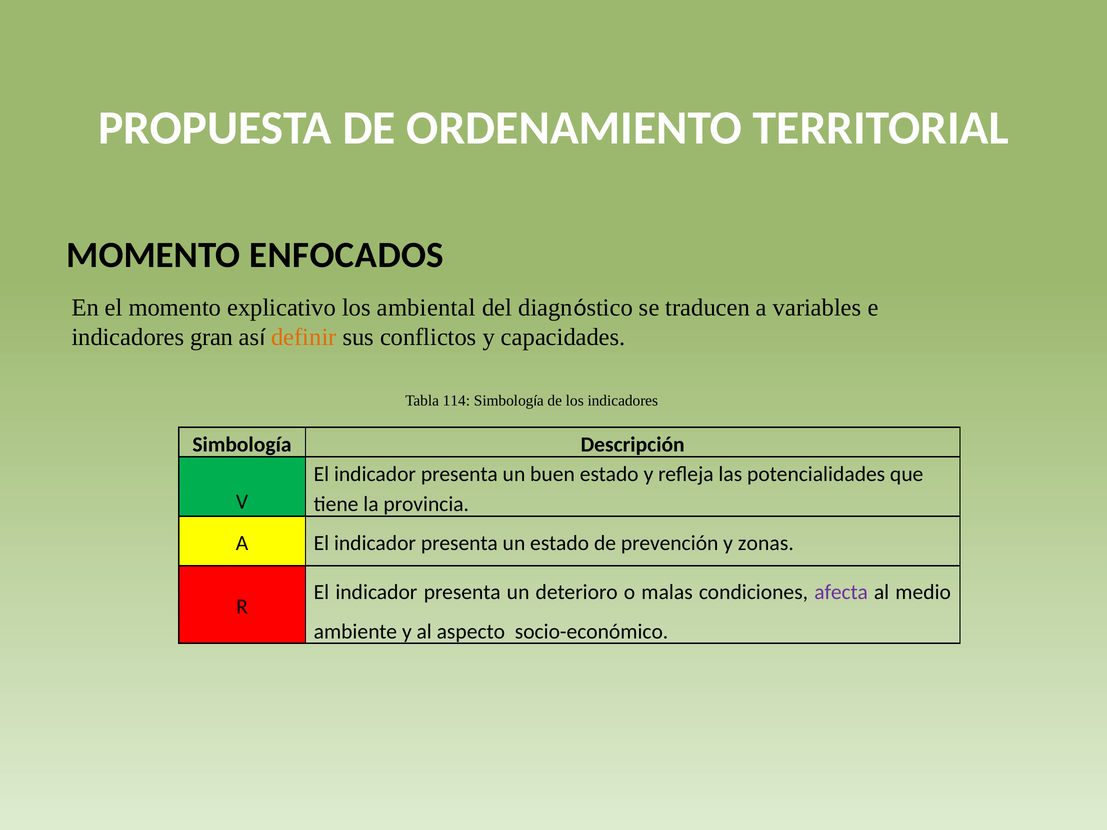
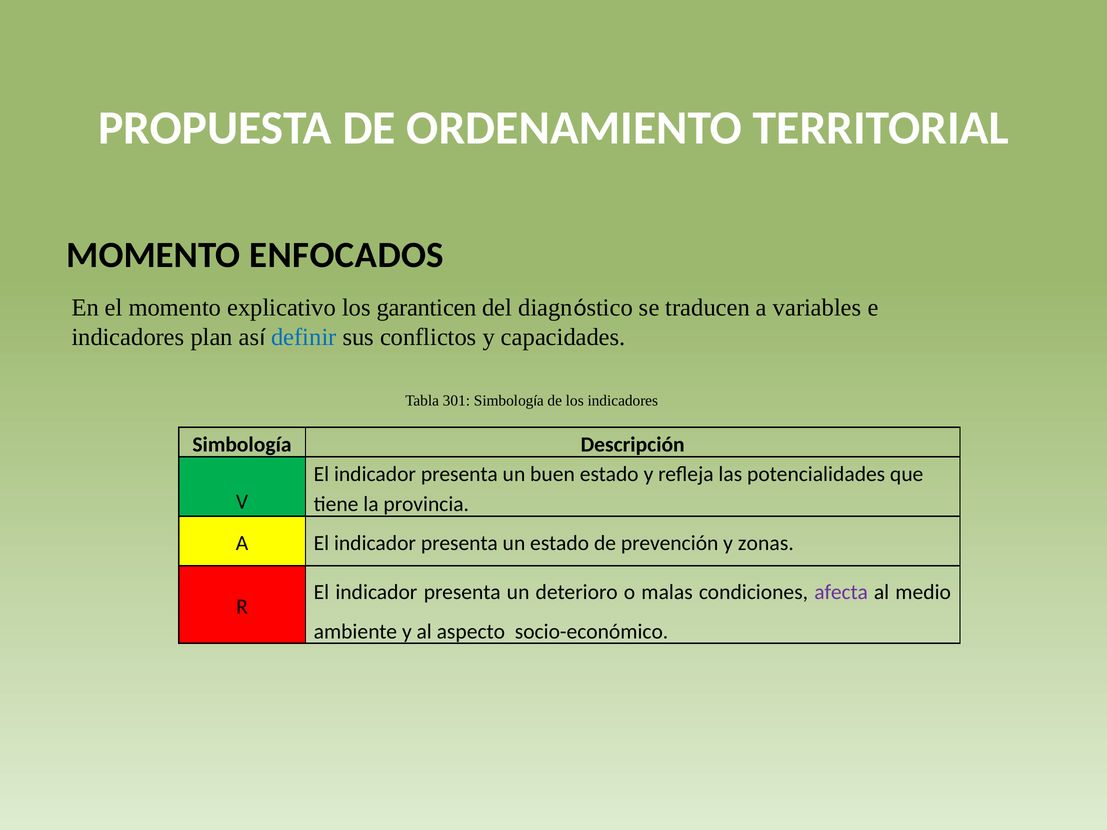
ambiental: ambiental -> garanticen (427, 308)
gran: gran -> plan (212, 337)
definir colour: orange -> blue (304, 337)
114: 114 -> 301 (456, 401)
